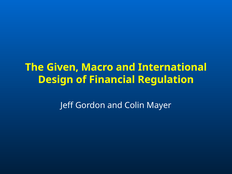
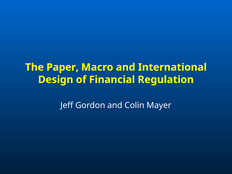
Given: Given -> Paper (63, 67)
